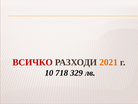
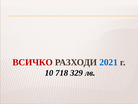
2021 colour: orange -> blue (109, 62)
